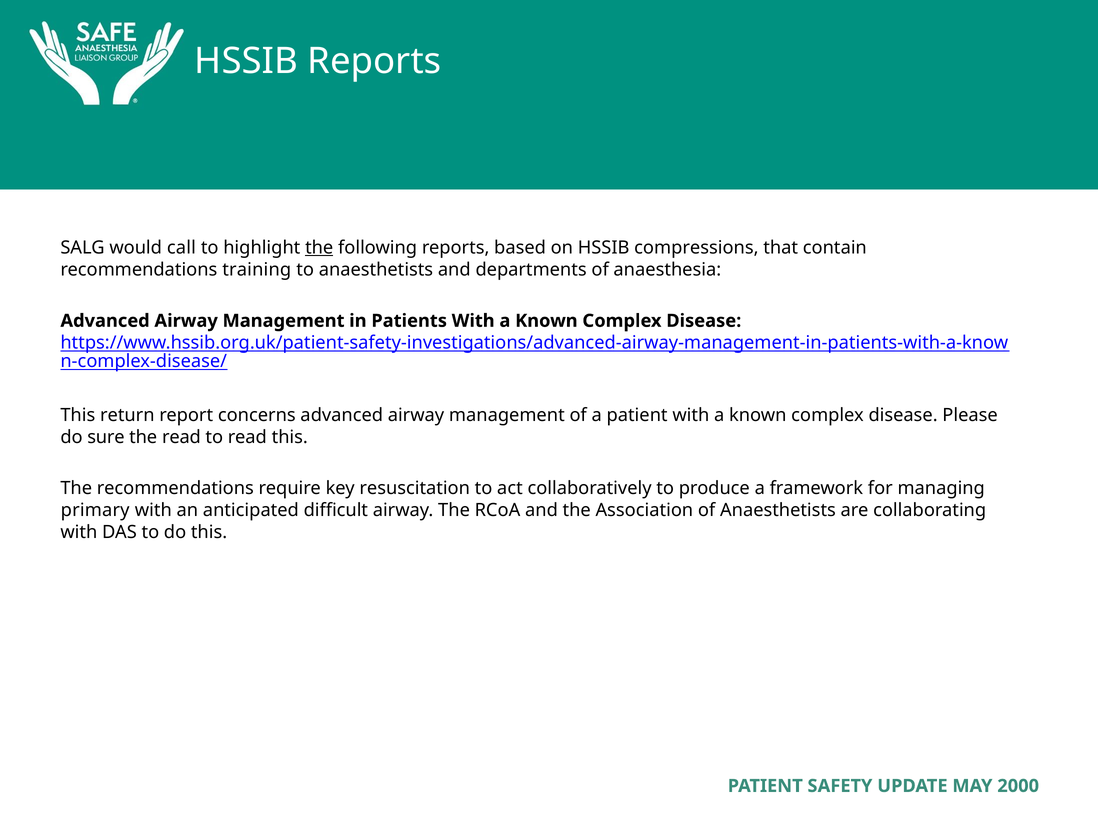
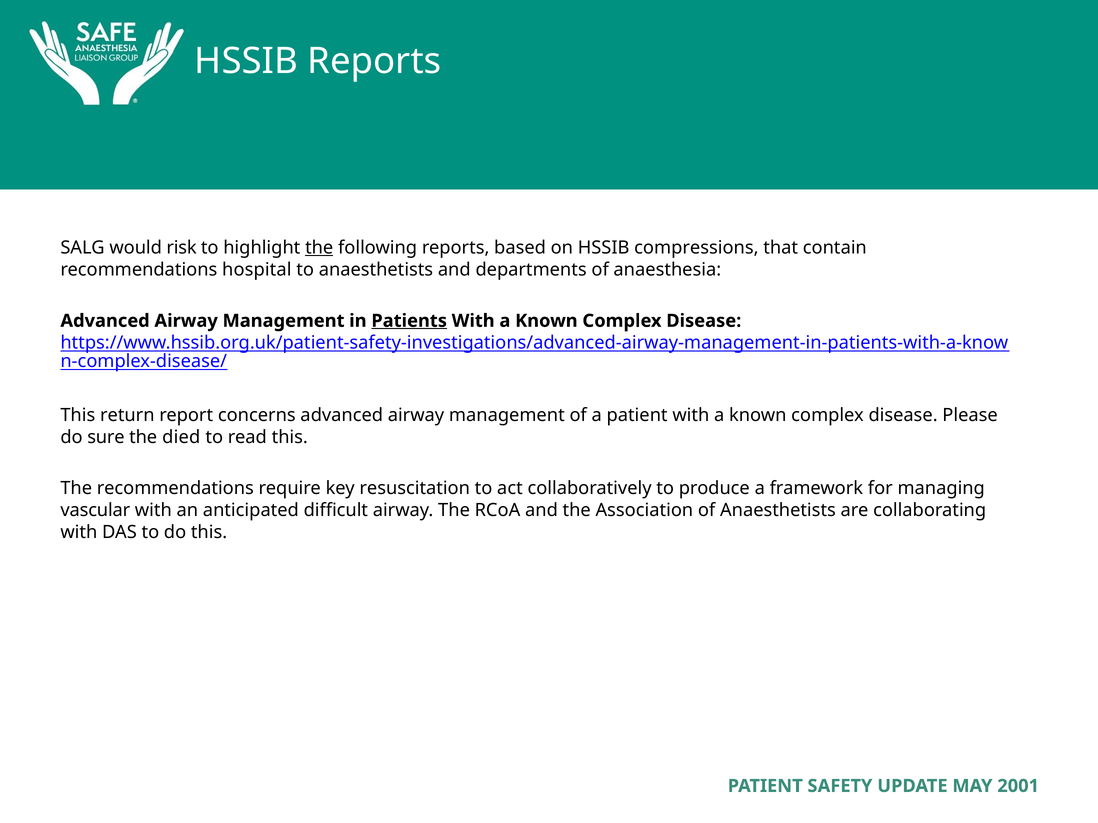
call: call -> risk (182, 248)
training: training -> hospital (257, 270)
Patients underline: none -> present (409, 321)
the read: read -> died (181, 437)
primary: primary -> vascular (95, 511)
2000: 2000 -> 2001 (1018, 786)
